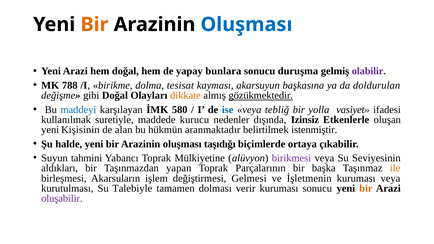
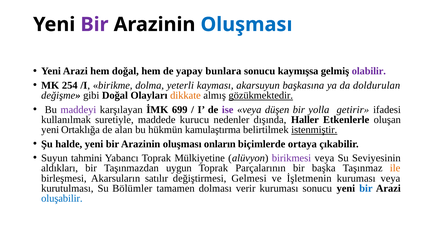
Bir colour: orange -> purple (94, 25)
duruşma: duruşma -> kaymışsa (298, 71)
788: 788 -> 254 (70, 85)
tesisat: tesisat -> yeterli (180, 85)
maddeyi colour: blue -> purple (78, 110)
580: 580 -> 699 (180, 110)
ise colour: blue -> purple (228, 110)
tebliğ: tebliğ -> düşen (277, 110)
vasiyet: vasiyet -> getirir (353, 110)
Izinsiz: Izinsiz -> Haller (305, 120)
Kişisinin: Kişisinin -> Ortaklığa (80, 130)
aranmaktadır: aranmaktadır -> kamulaştırma (213, 130)
istenmiştir underline: none -> present (314, 130)
taşıdığı: taşıdığı -> onların (220, 144)
yapan: yapan -> uygun (179, 168)
işlem: işlem -> satılır (157, 178)
Talebiyle: Talebiyle -> Bölümler (132, 188)
bir colour: orange -> blue (366, 188)
oluşabilir colour: purple -> blue (62, 199)
